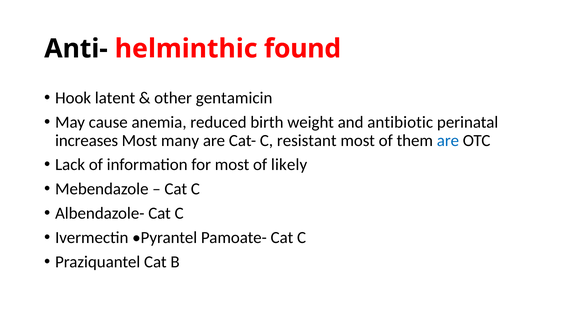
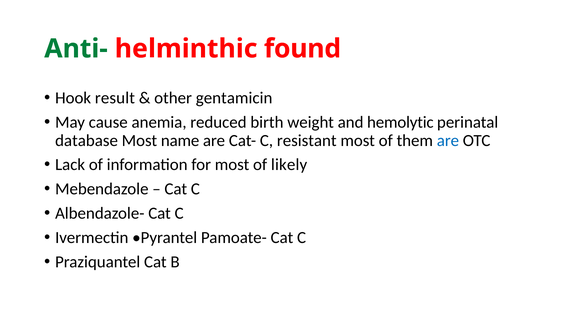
Anti- colour: black -> green (76, 49)
latent: latent -> result (115, 98)
antibiotic: antibiotic -> hemolytic (400, 122)
increases: increases -> database (87, 141)
many: many -> name (180, 141)
